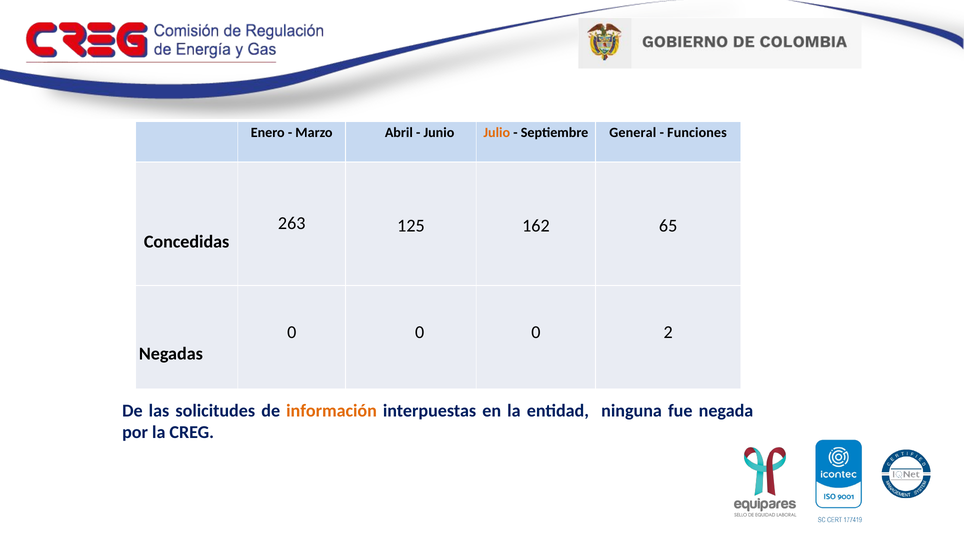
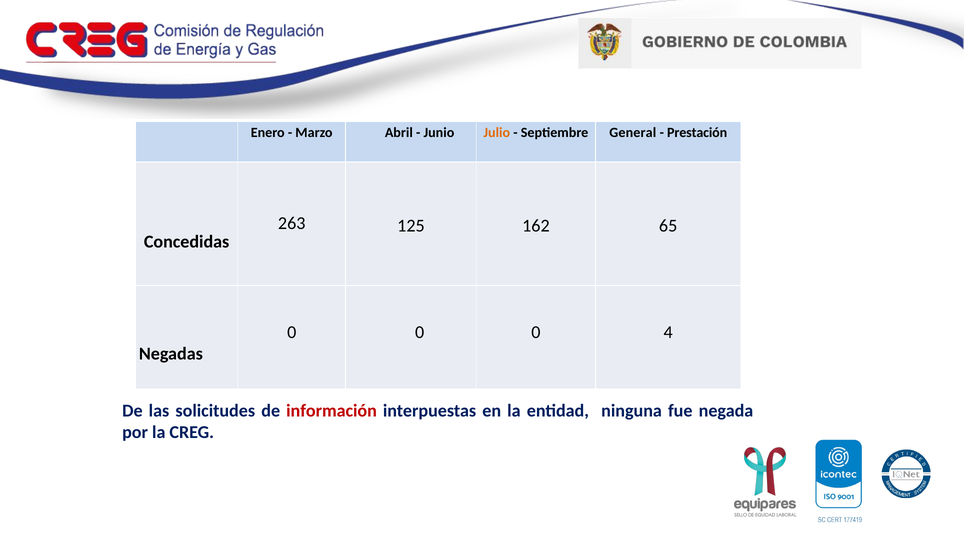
Funciones: Funciones -> Prestación (697, 133)
2: 2 -> 4 (668, 332)
información colour: orange -> red (332, 411)
